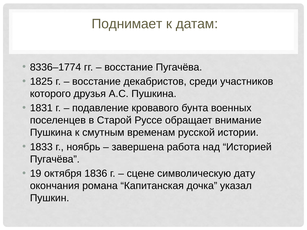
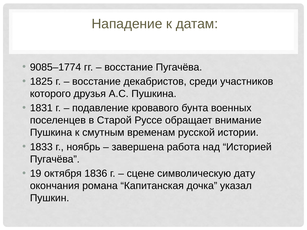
Поднимает: Поднимает -> Нападение (127, 24)
8336–1774: 8336–1774 -> 9085–1774 (56, 67)
